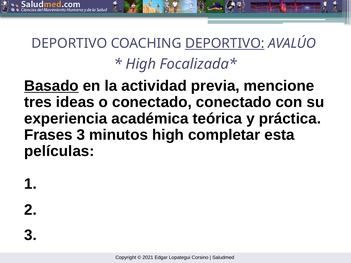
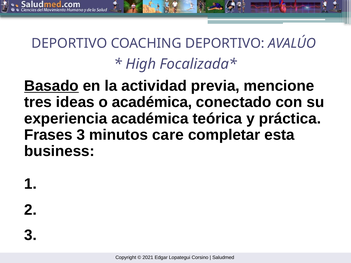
DEPORTIVO underline: present -> none (225, 43)
o conectado: conectado -> académica (152, 102)
minutos high: high -> care (168, 135)
películas: películas -> business (59, 151)
